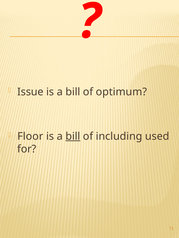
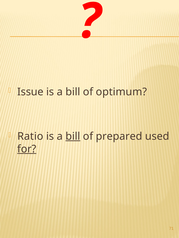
Floor: Floor -> Ratio (30, 137)
including: including -> prepared (119, 137)
for underline: none -> present (27, 149)
